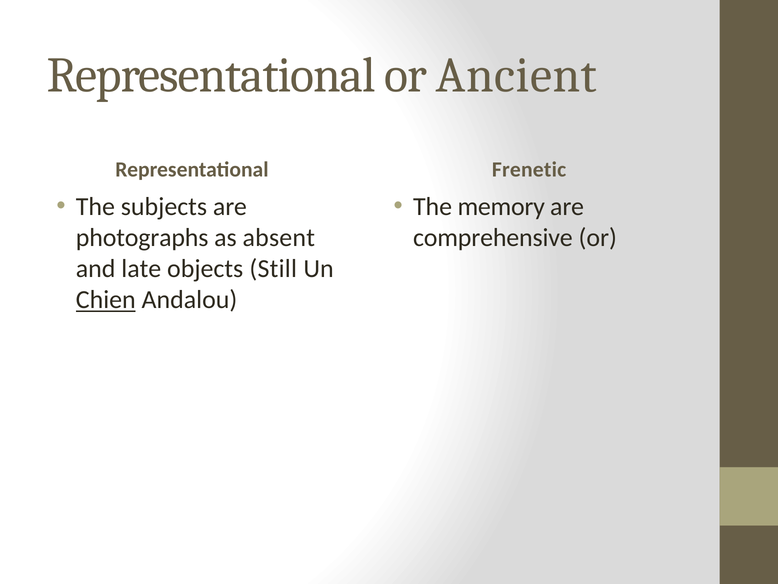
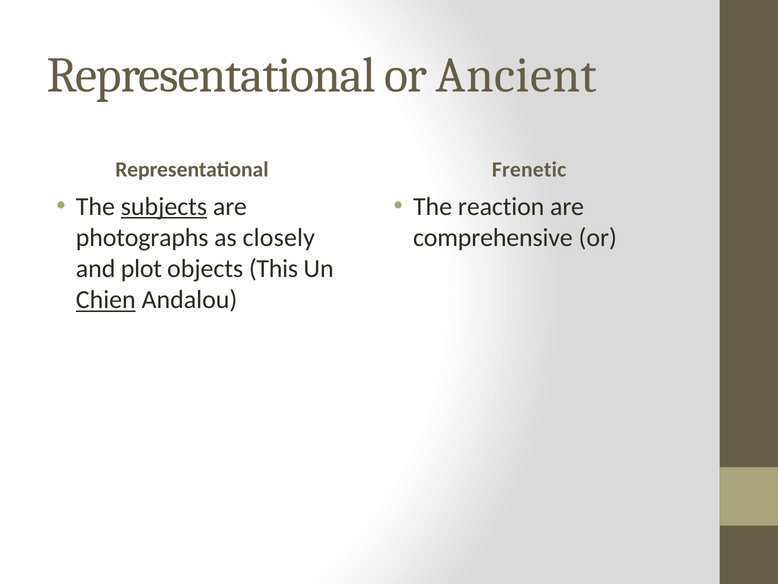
subjects underline: none -> present (164, 206)
memory: memory -> reaction (501, 206)
absent: absent -> closely (279, 237)
late: late -> plot (141, 269)
Still: Still -> This (273, 269)
